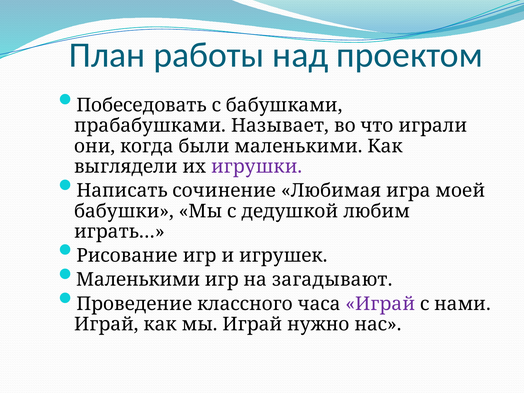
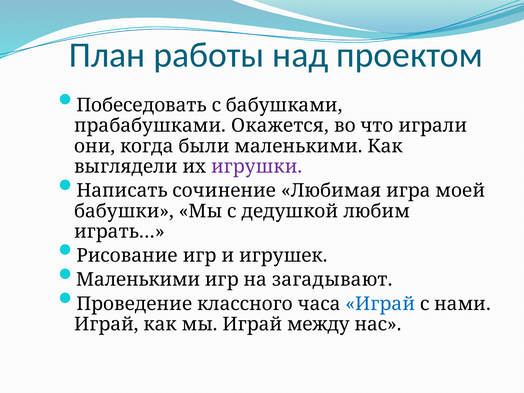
Называет: Называет -> Окажется (280, 126)
Играй colour: purple -> blue (380, 304)
нужно: нужно -> между (318, 324)
